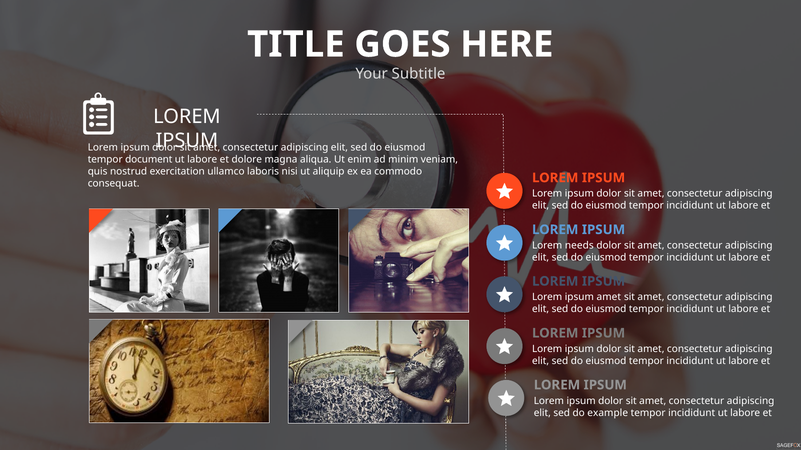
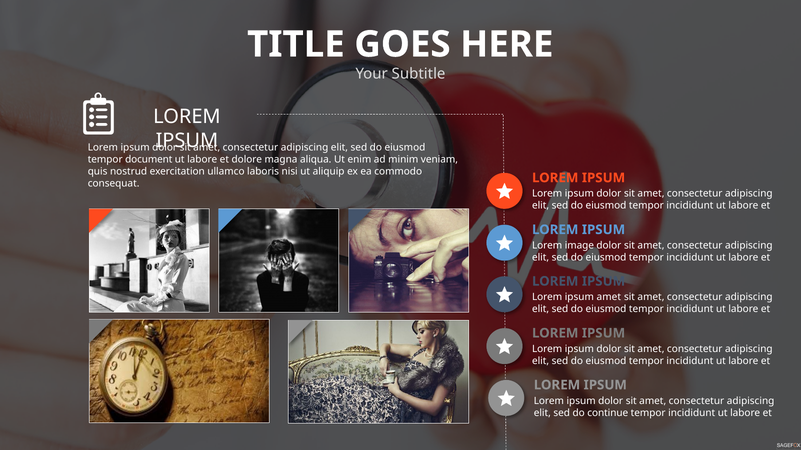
needs: needs -> image (579, 246)
example: example -> continue (608, 413)
